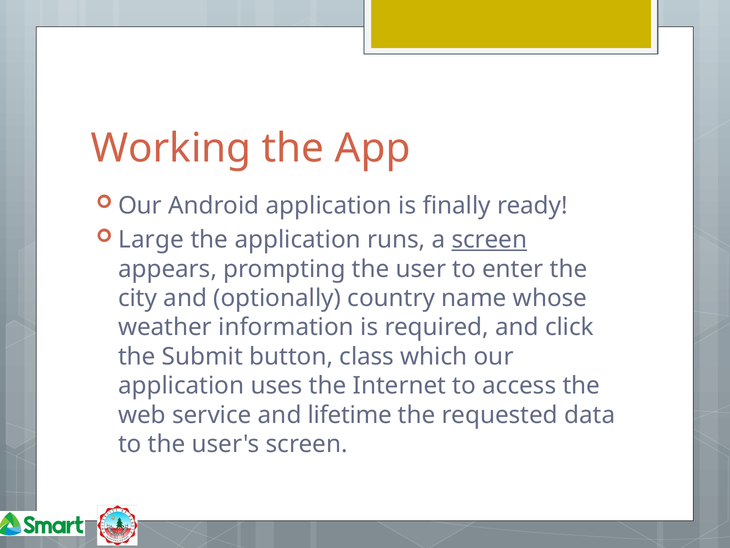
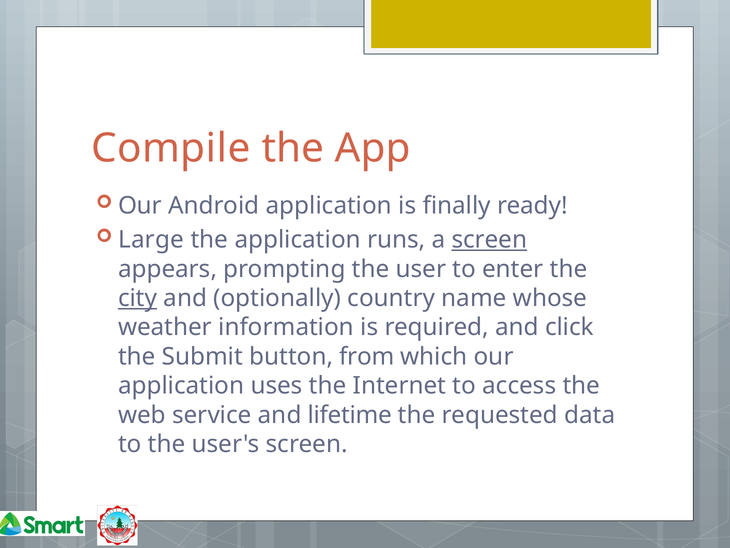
Working: Working -> Compile (171, 148)
city underline: none -> present (138, 298)
class: class -> from (367, 356)
